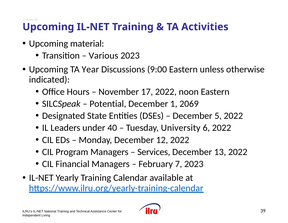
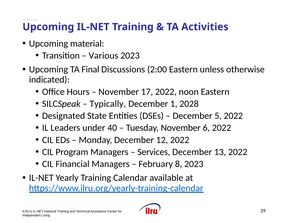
Year: Year -> Final (90, 69)
9:00: 9:00 -> 2:00 (157, 69)
Potential: Potential -> Typically (108, 104)
2069: 2069 -> 2028 (189, 104)
Tuesday University: University -> November (181, 128)
7: 7 -> 8 (179, 164)
